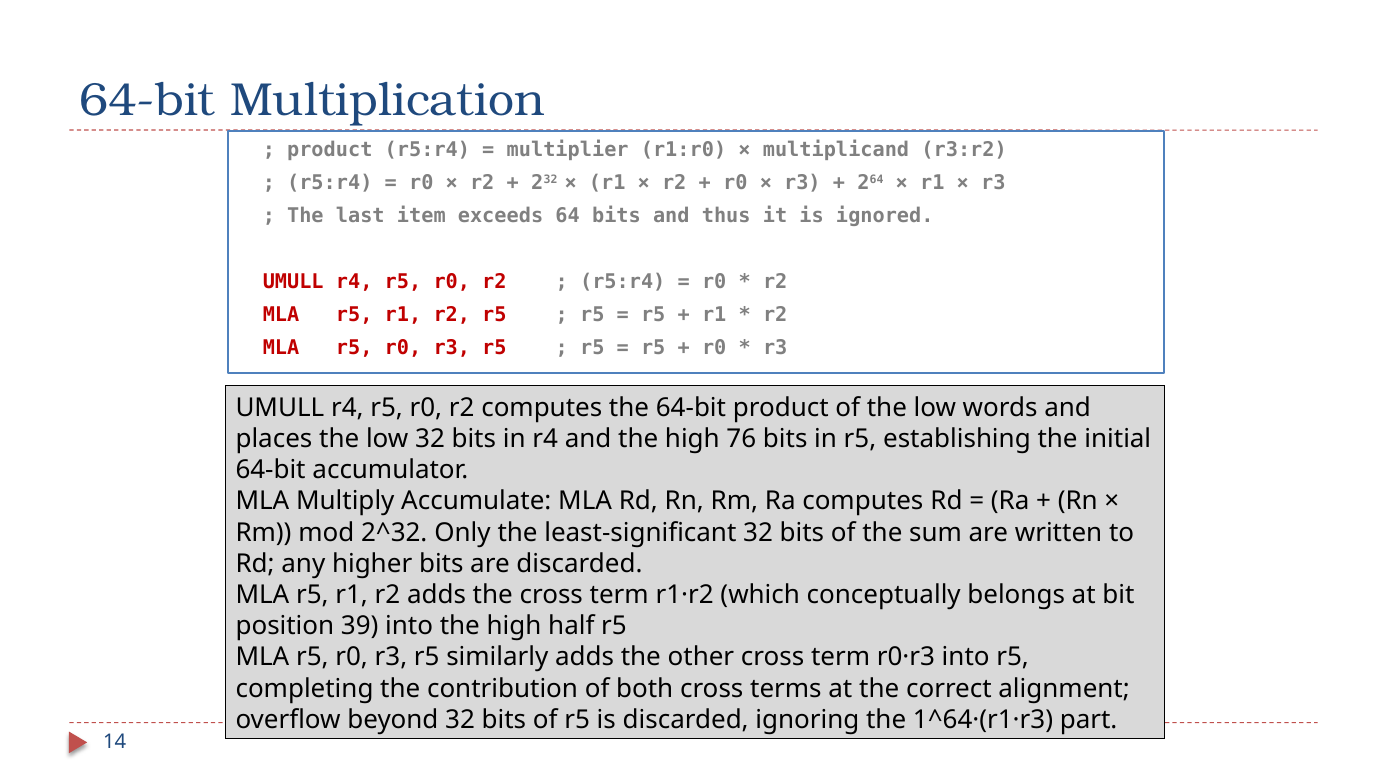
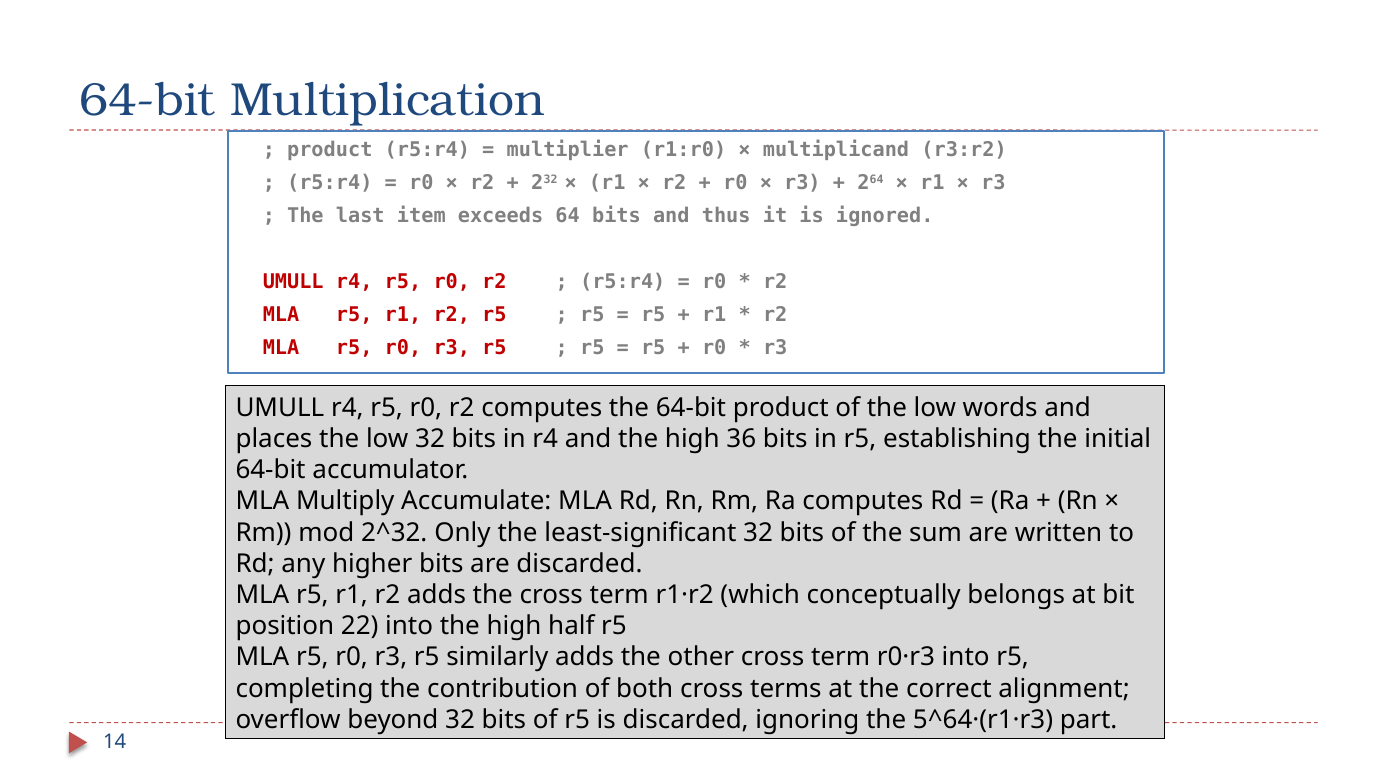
76: 76 -> 36 (741, 439)
39: 39 -> 22 (360, 626)
1^64·(r1·r3: 1^64·(r1·r3 -> 5^64·(r1·r3 (983, 720)
